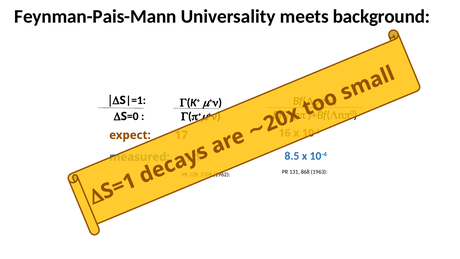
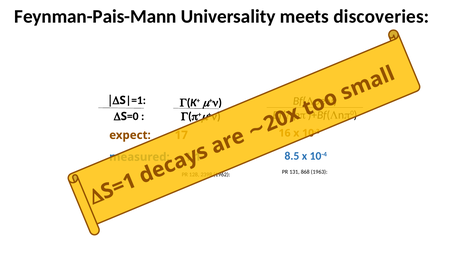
background: background -> discoveries (381, 17)
